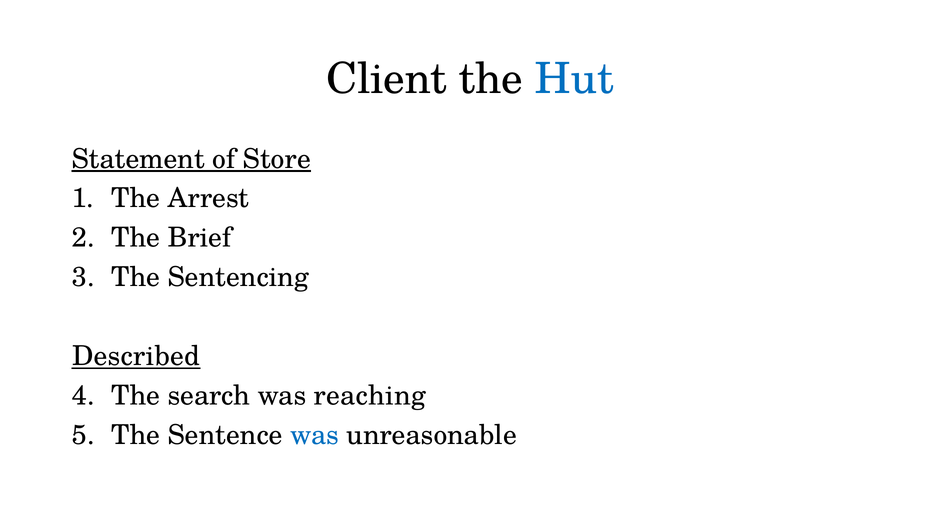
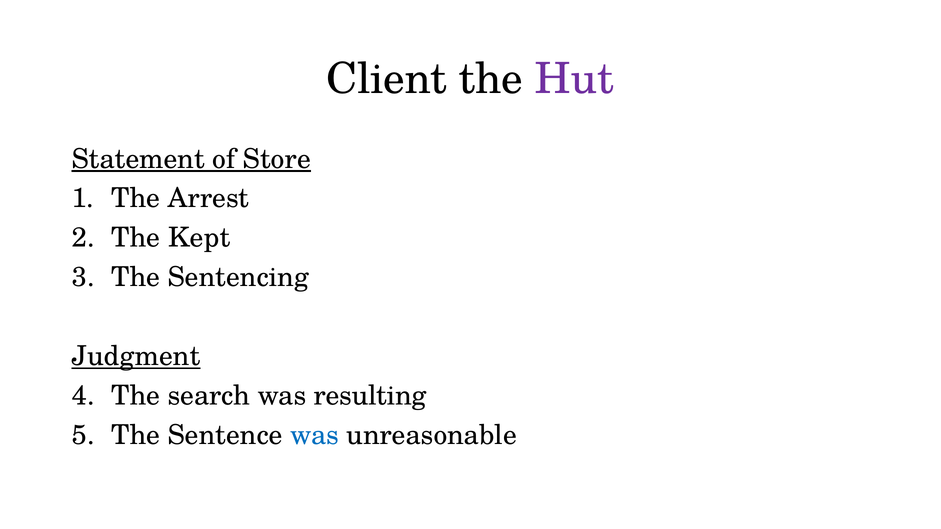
Hut colour: blue -> purple (575, 79)
Brief: Brief -> Kept (199, 238)
Described: Described -> Judgment (136, 356)
reaching: reaching -> resulting (370, 396)
